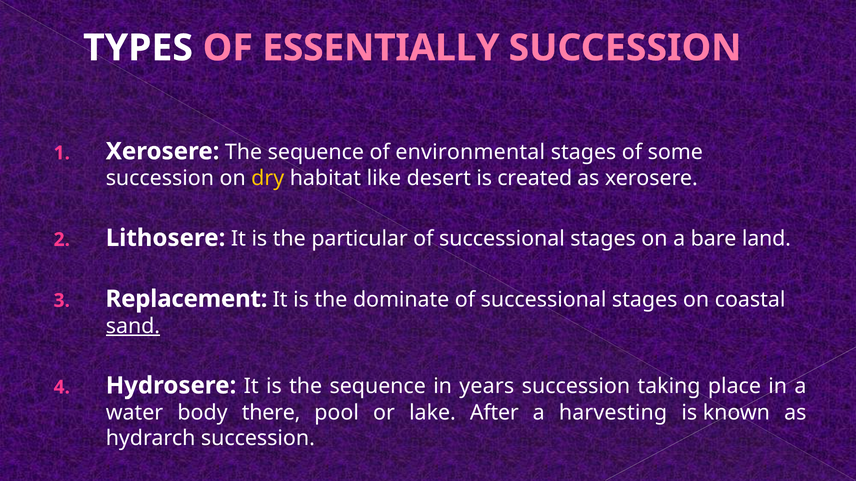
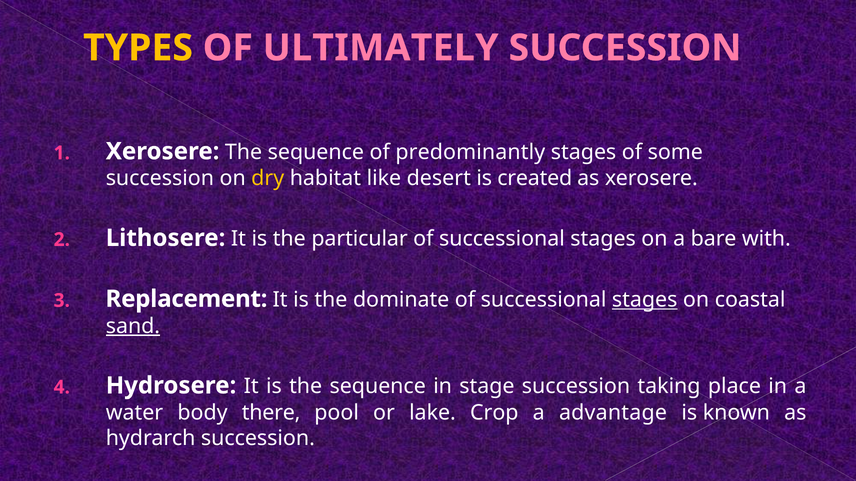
TYPES colour: white -> yellow (138, 48)
ESSENTIALLY: ESSENTIALLY -> ULTIMATELY (381, 48)
environmental: environmental -> predominantly (470, 152)
land: land -> with (766, 239)
stages underline: none -> present (645, 300)
years: years -> stage (487, 387)
After: After -> Crop (494, 413)
harvesting: harvesting -> advantage (613, 413)
